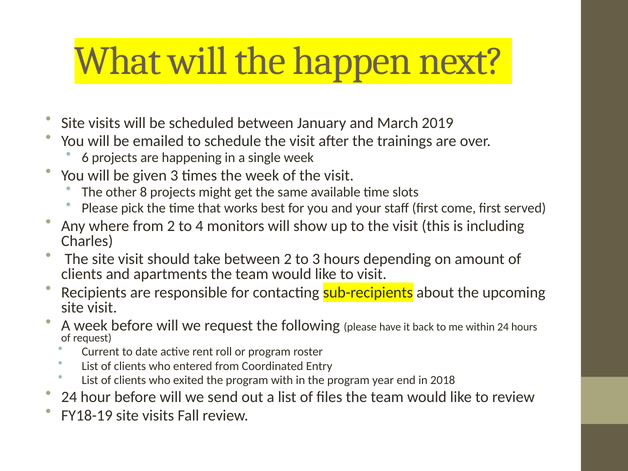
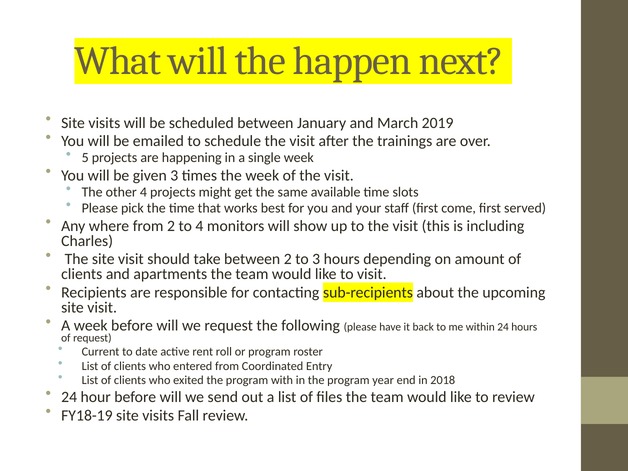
6: 6 -> 5 (85, 158)
other 8: 8 -> 4 (143, 192)
